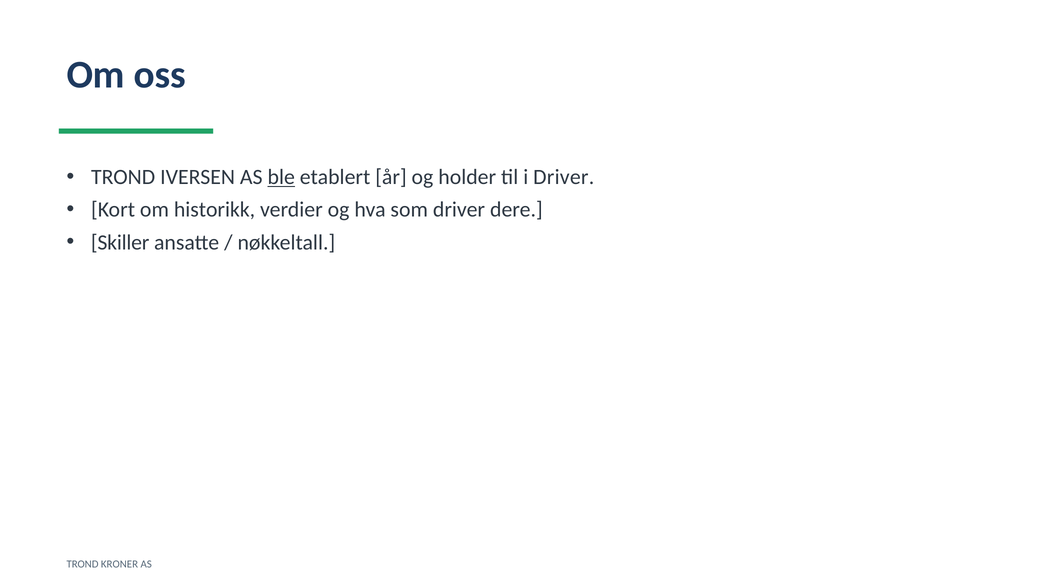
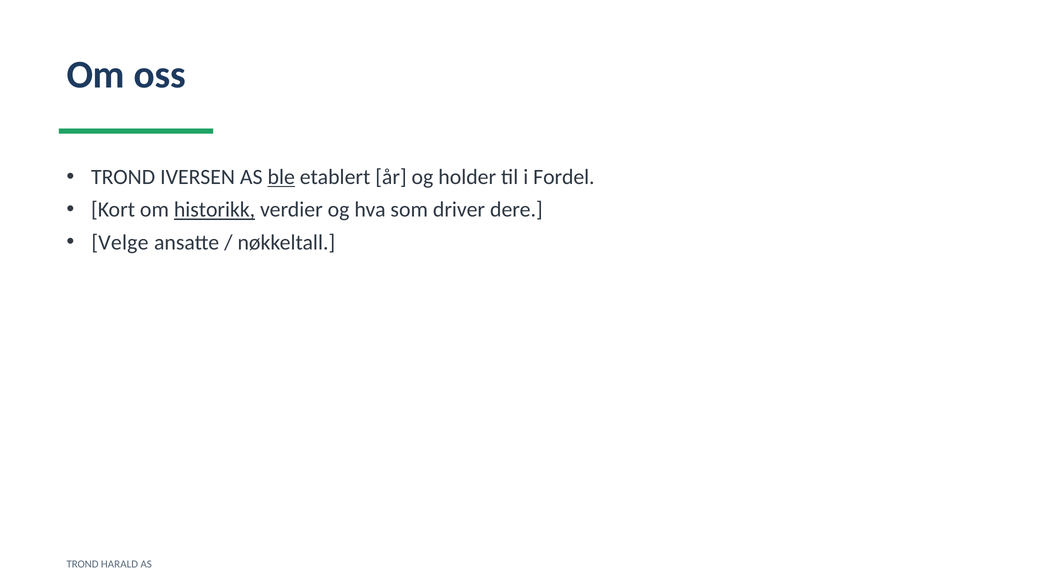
i Driver: Driver -> Fordel (564, 177)
historikk underline: none -> present (215, 210)
Skiller: Skiller -> Velge (120, 243)
KRONER: KRONER -> HARALD (119, 565)
